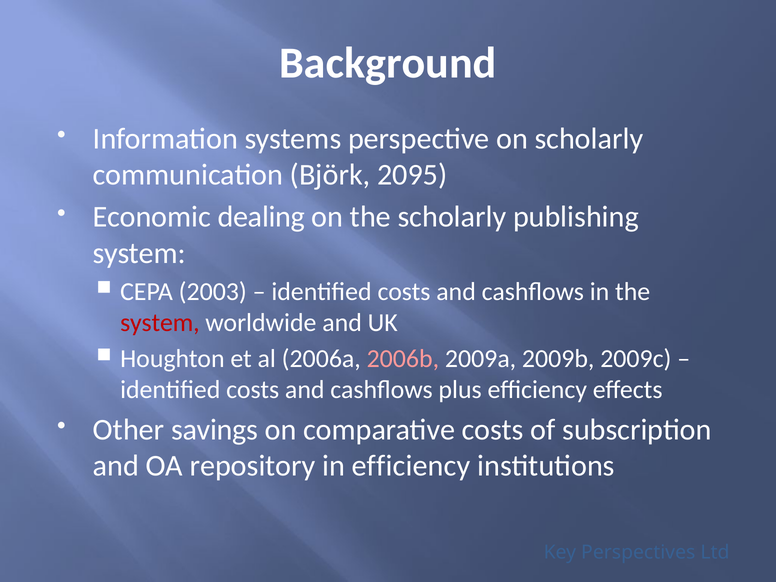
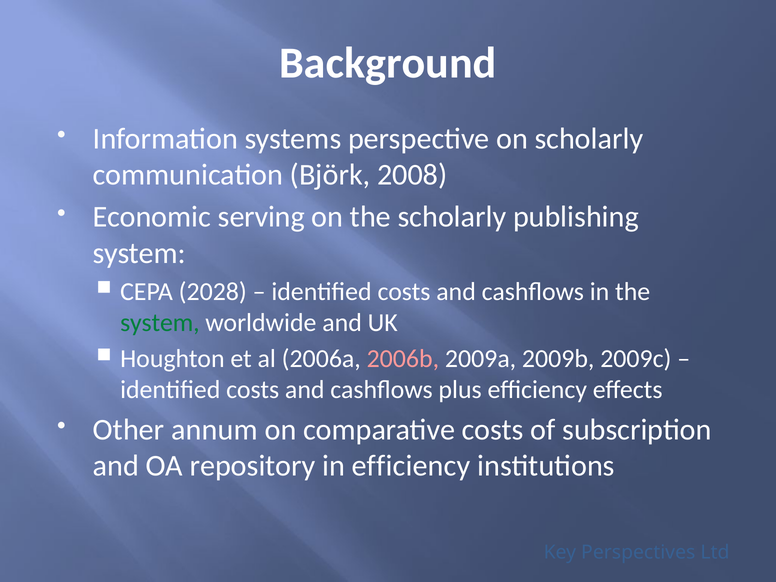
2095: 2095 -> 2008 (412, 175)
dealing: dealing -> serving (261, 217)
2003: 2003 -> 2028 (213, 292)
system colour: red -> green (160, 323)
savings: savings -> annum (214, 430)
